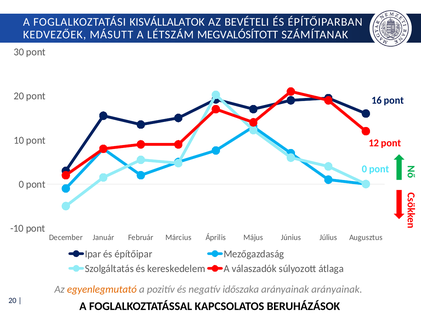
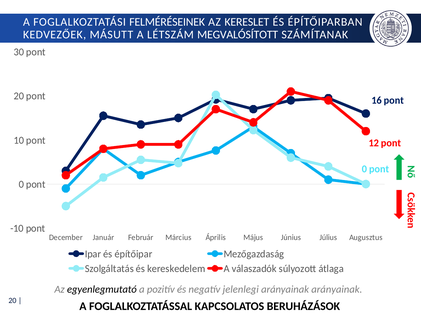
KISVÁLLALATOK: KISVÁLLALATOK -> FELMÉRÉSEINEK (167, 22)
BEVÉTELI: BEVÉTELI -> KERESLET (247, 22)
egyenlegmutató colour: orange -> black (102, 289)
időszaka: időszaka -> jelenlegi (241, 289)
